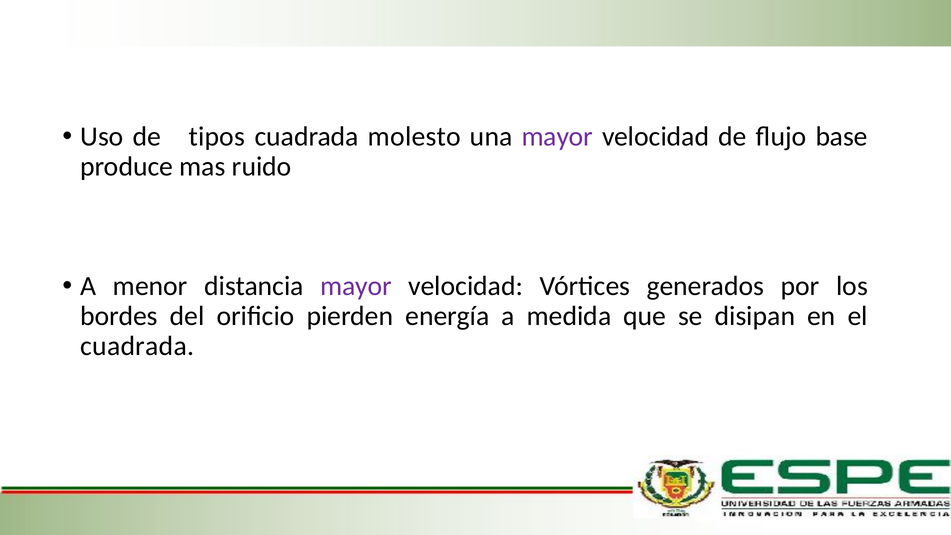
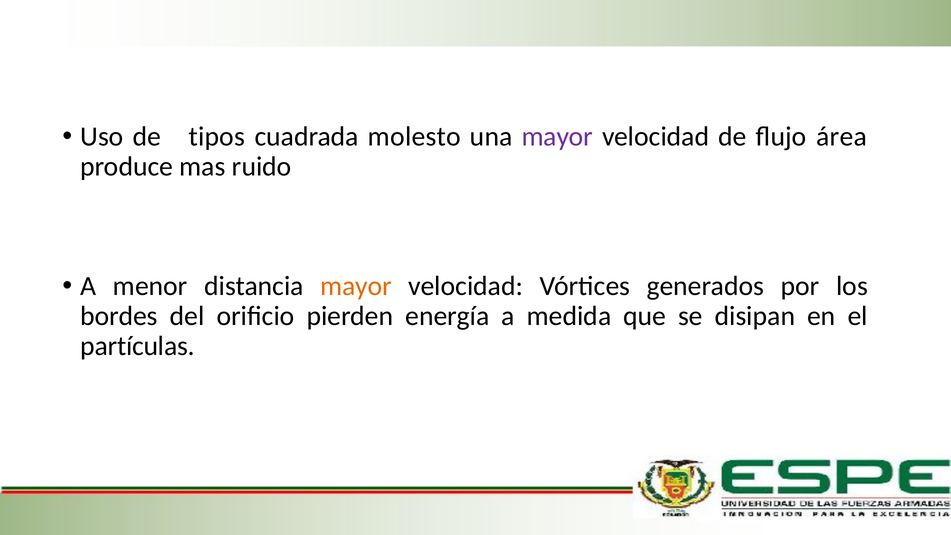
base: base -> área (841, 137)
mayor colour: purple -> orange (356, 286)
cuadrada: cuadrada -> partículas (137, 346)
